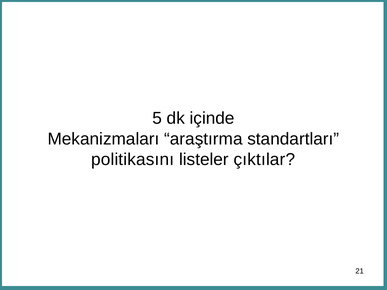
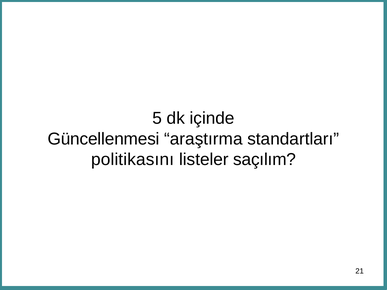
Mekanizmaları: Mekanizmaları -> Güncellenmesi (104, 139)
çıktılar: çıktılar -> saçılım (265, 160)
